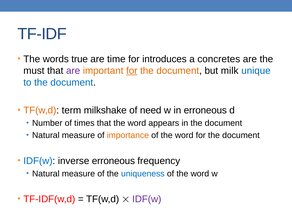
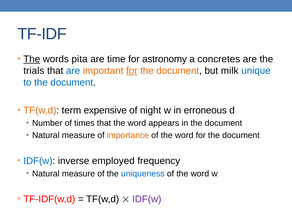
The underline: none -> present (32, 59)
true: true -> pita (80, 59)
introduces: introduces -> astronomy (164, 59)
must: must -> trials (34, 71)
are colour: purple -> blue (73, 71)
milkshake: milkshake -> expensive (105, 110)
need: need -> night (151, 110)
inverse erroneous: erroneous -> employed (113, 161)
